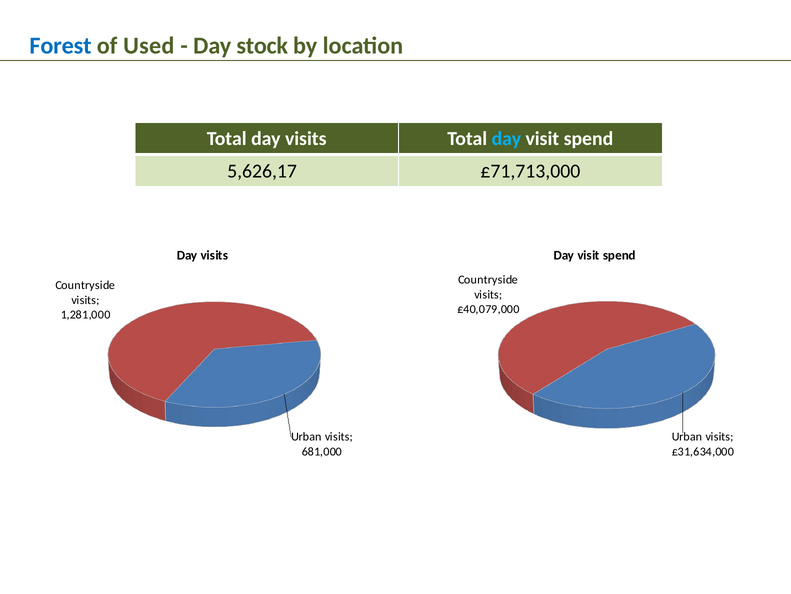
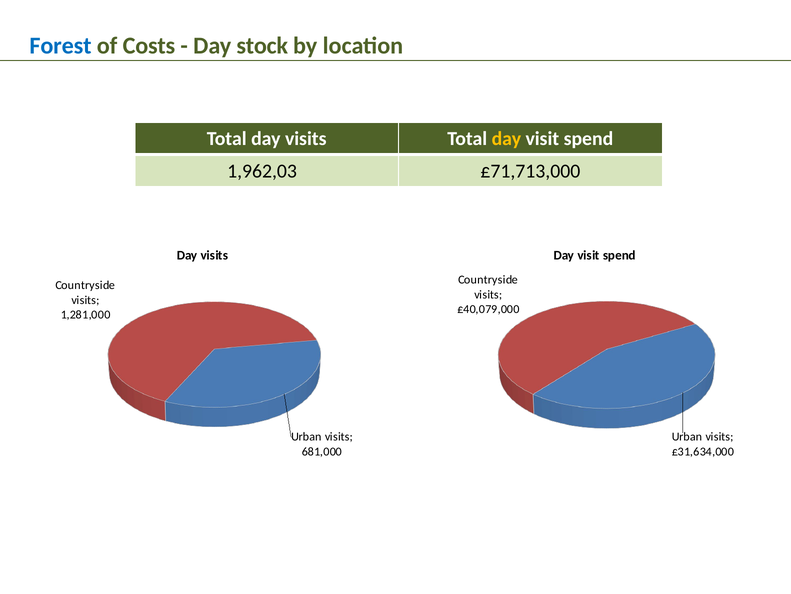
Used: Used -> Costs (149, 46)
day colour: light blue -> yellow (506, 138)
5,626,17: 5,626,17 -> 1,962,03 (262, 171)
